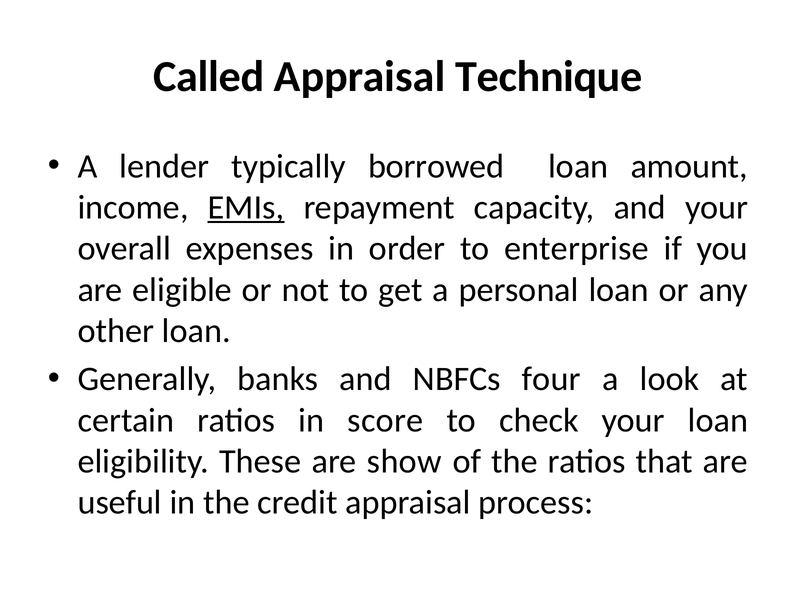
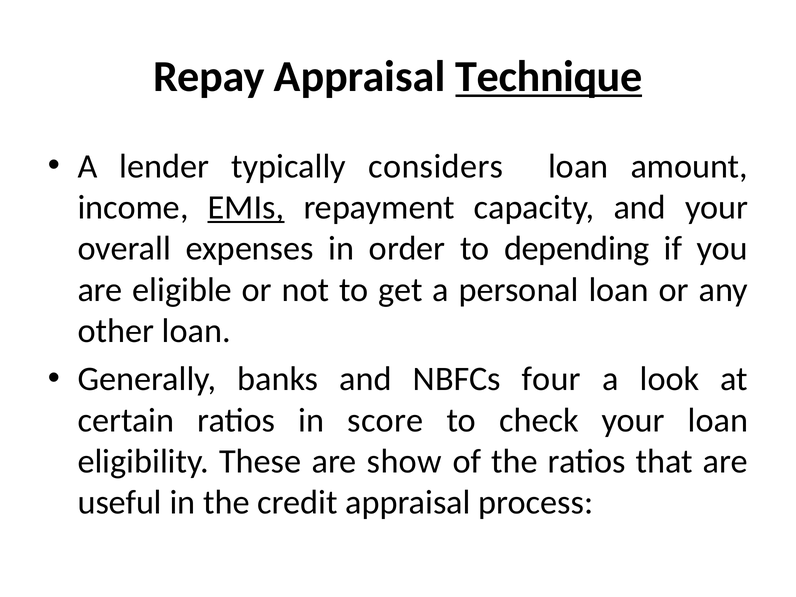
Called: Called -> Repay (209, 77)
Technique underline: none -> present (549, 77)
borrowed: borrowed -> considers (436, 166)
enterprise: enterprise -> depending (577, 249)
